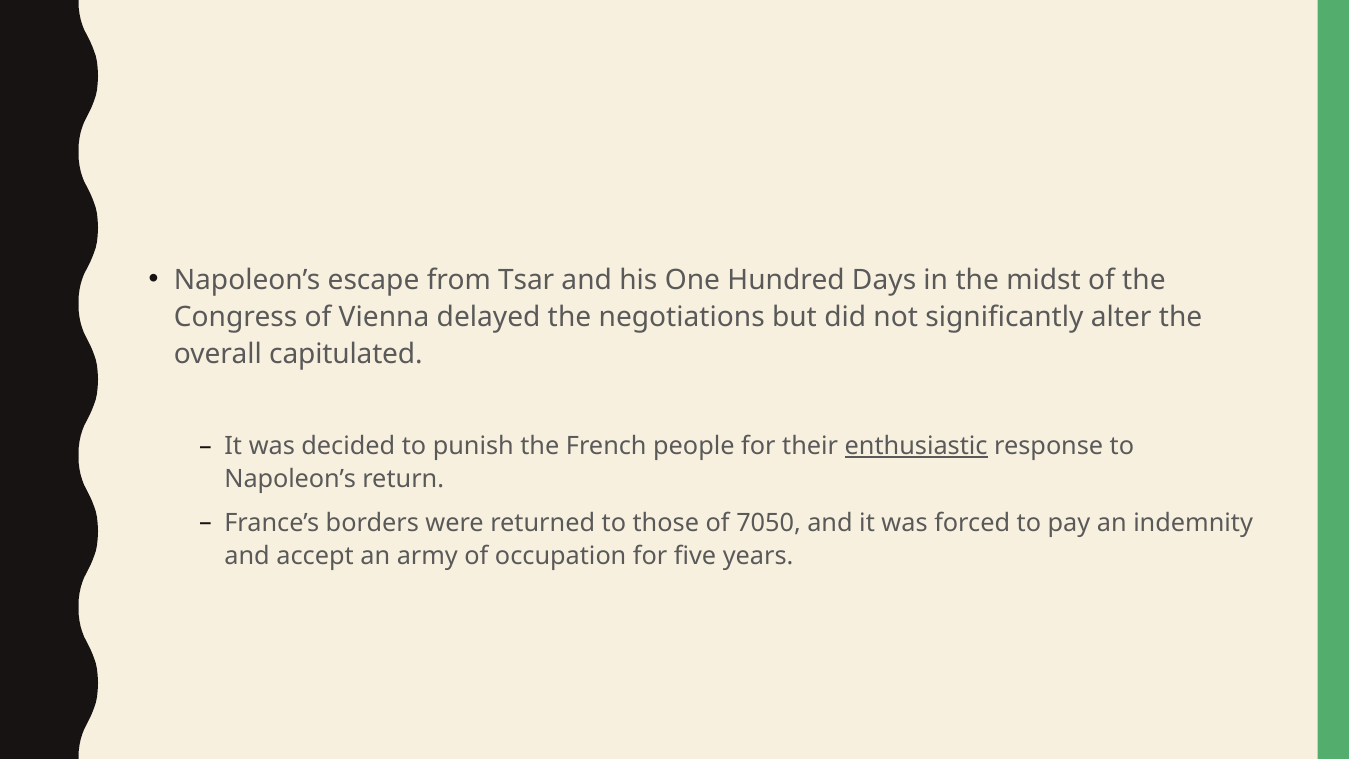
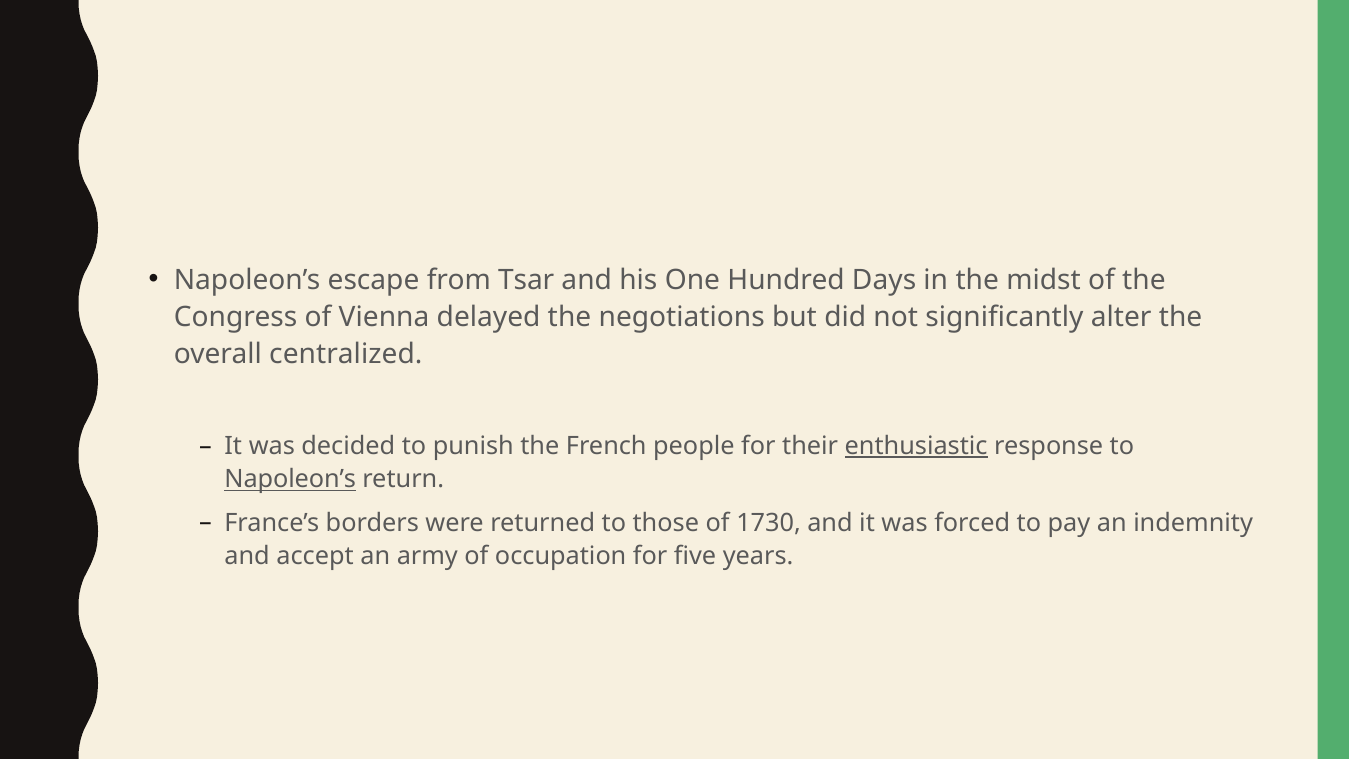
capitulated: capitulated -> centralized (346, 354)
Napoleon’s underline: none -> present (290, 479)
7050: 7050 -> 1730 (769, 523)
